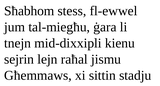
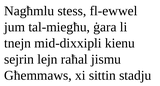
Sħabhom: Sħabhom -> Nagħmlu (29, 11)
